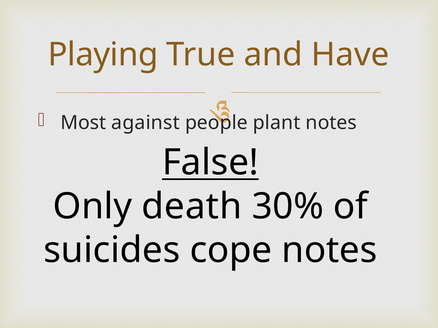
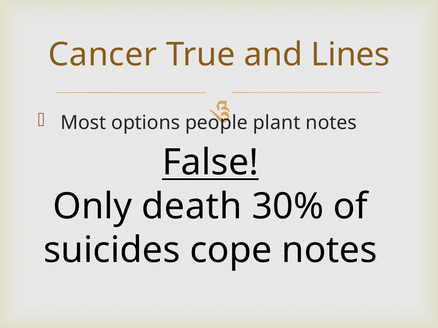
Playing: Playing -> Cancer (103, 55)
Have: Have -> Lines (350, 55)
against: against -> options (146, 123)
